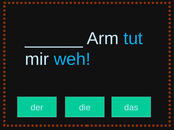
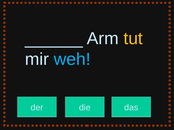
tut colour: light blue -> yellow (133, 39)
